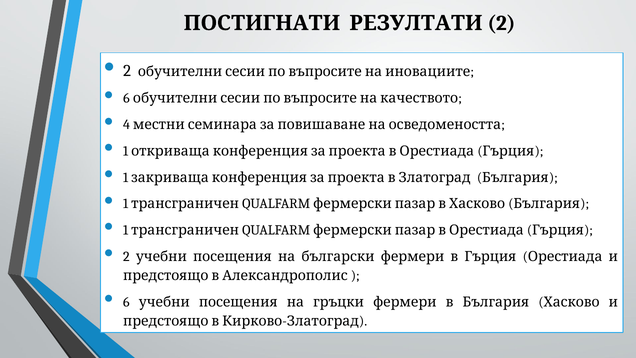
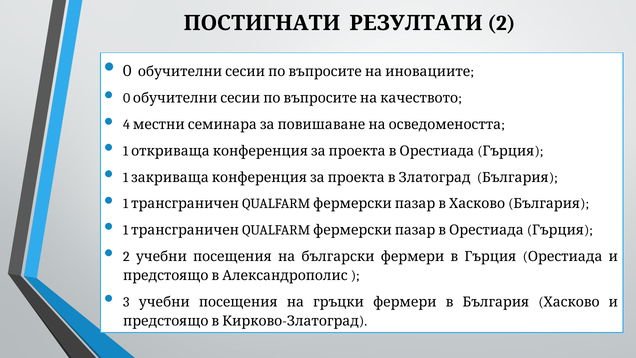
2: 2 -> 0 (127, 70)
6: 6 -> 0 (127, 98)
6: 6 -> 3 (126, 302)
